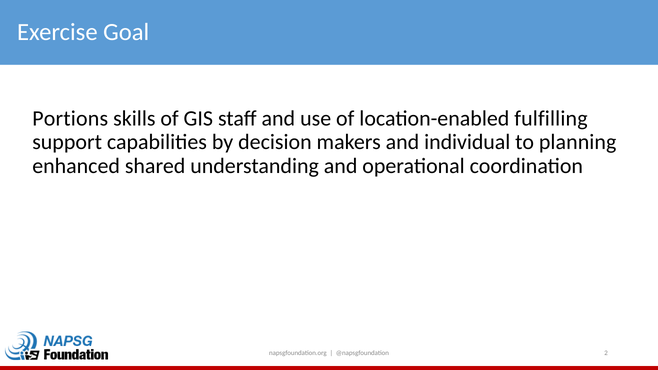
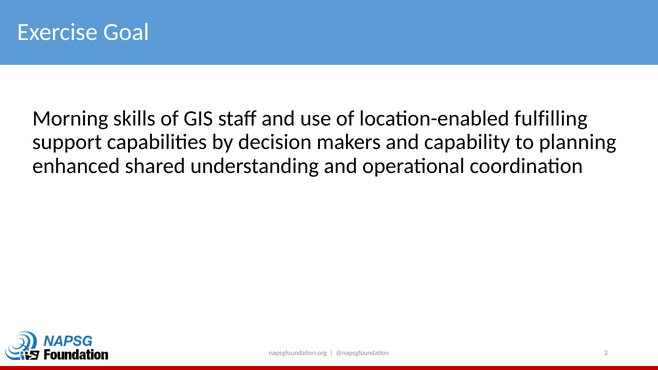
Portions: Portions -> Morning (70, 119)
individual: individual -> capability (467, 142)
